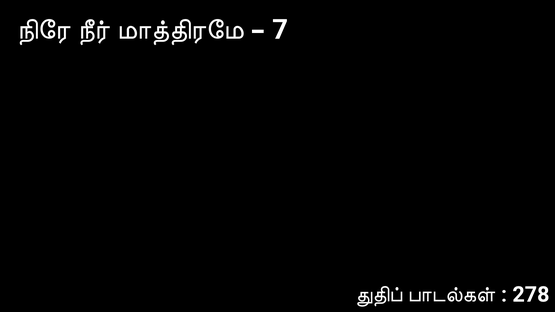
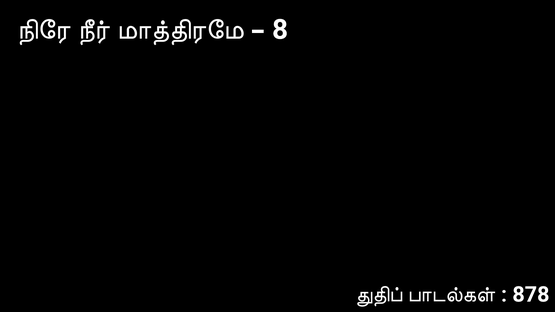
7: 7 -> 8 (280, 30)
278: 278 -> 878 (531, 295)
